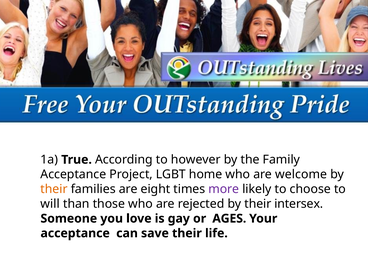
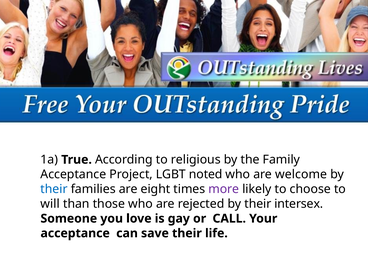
however: however -> religious (196, 160)
home: home -> noted (206, 174)
their colour: orange -> blue (54, 189)
AGES: AGES -> CALL (229, 219)
